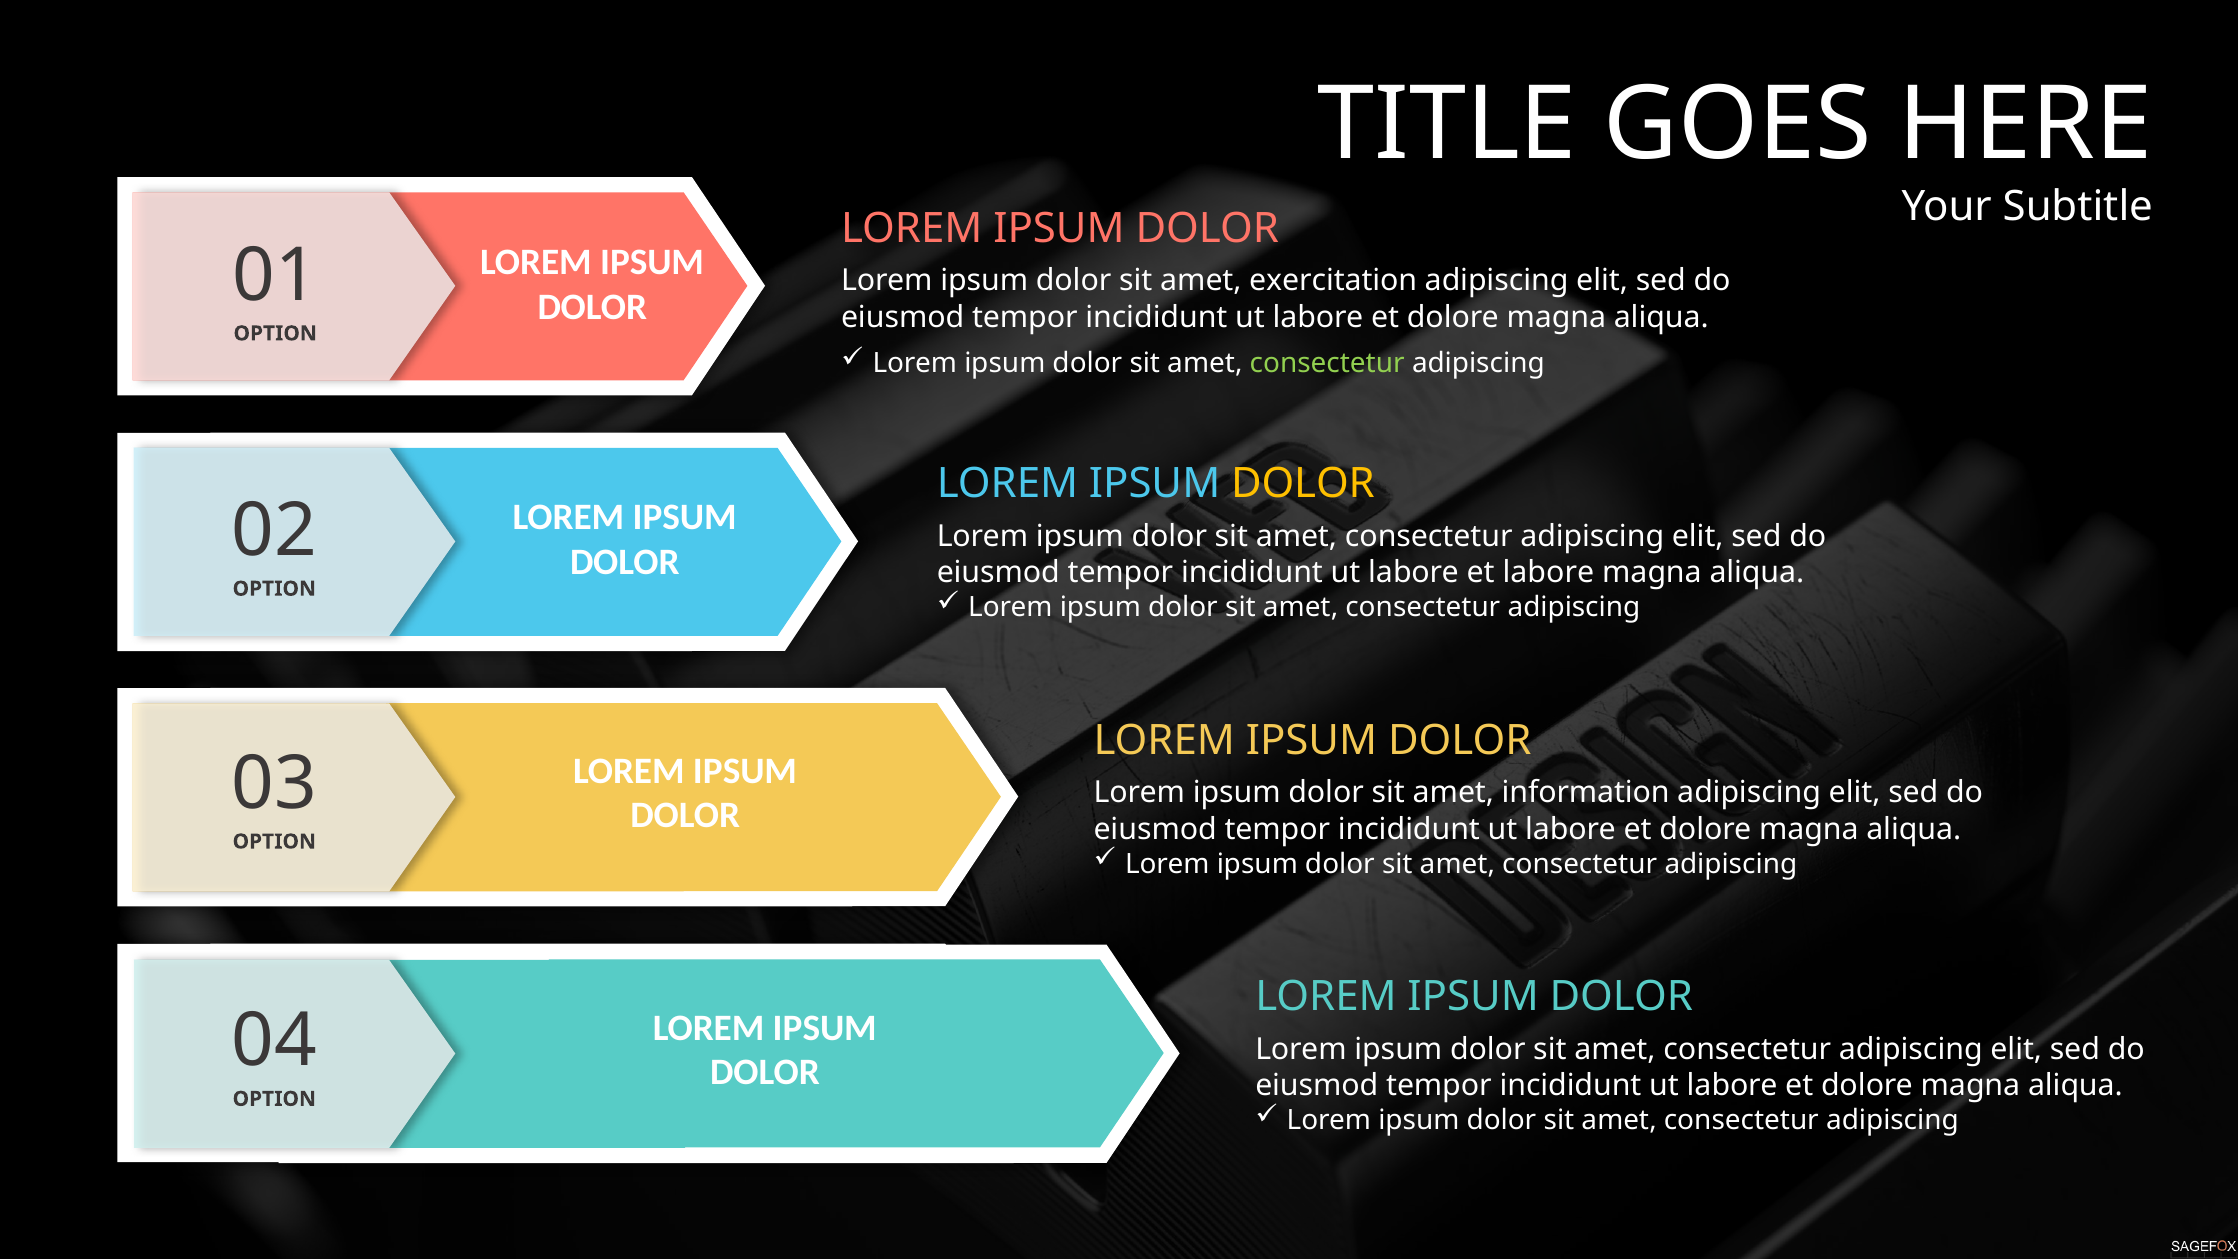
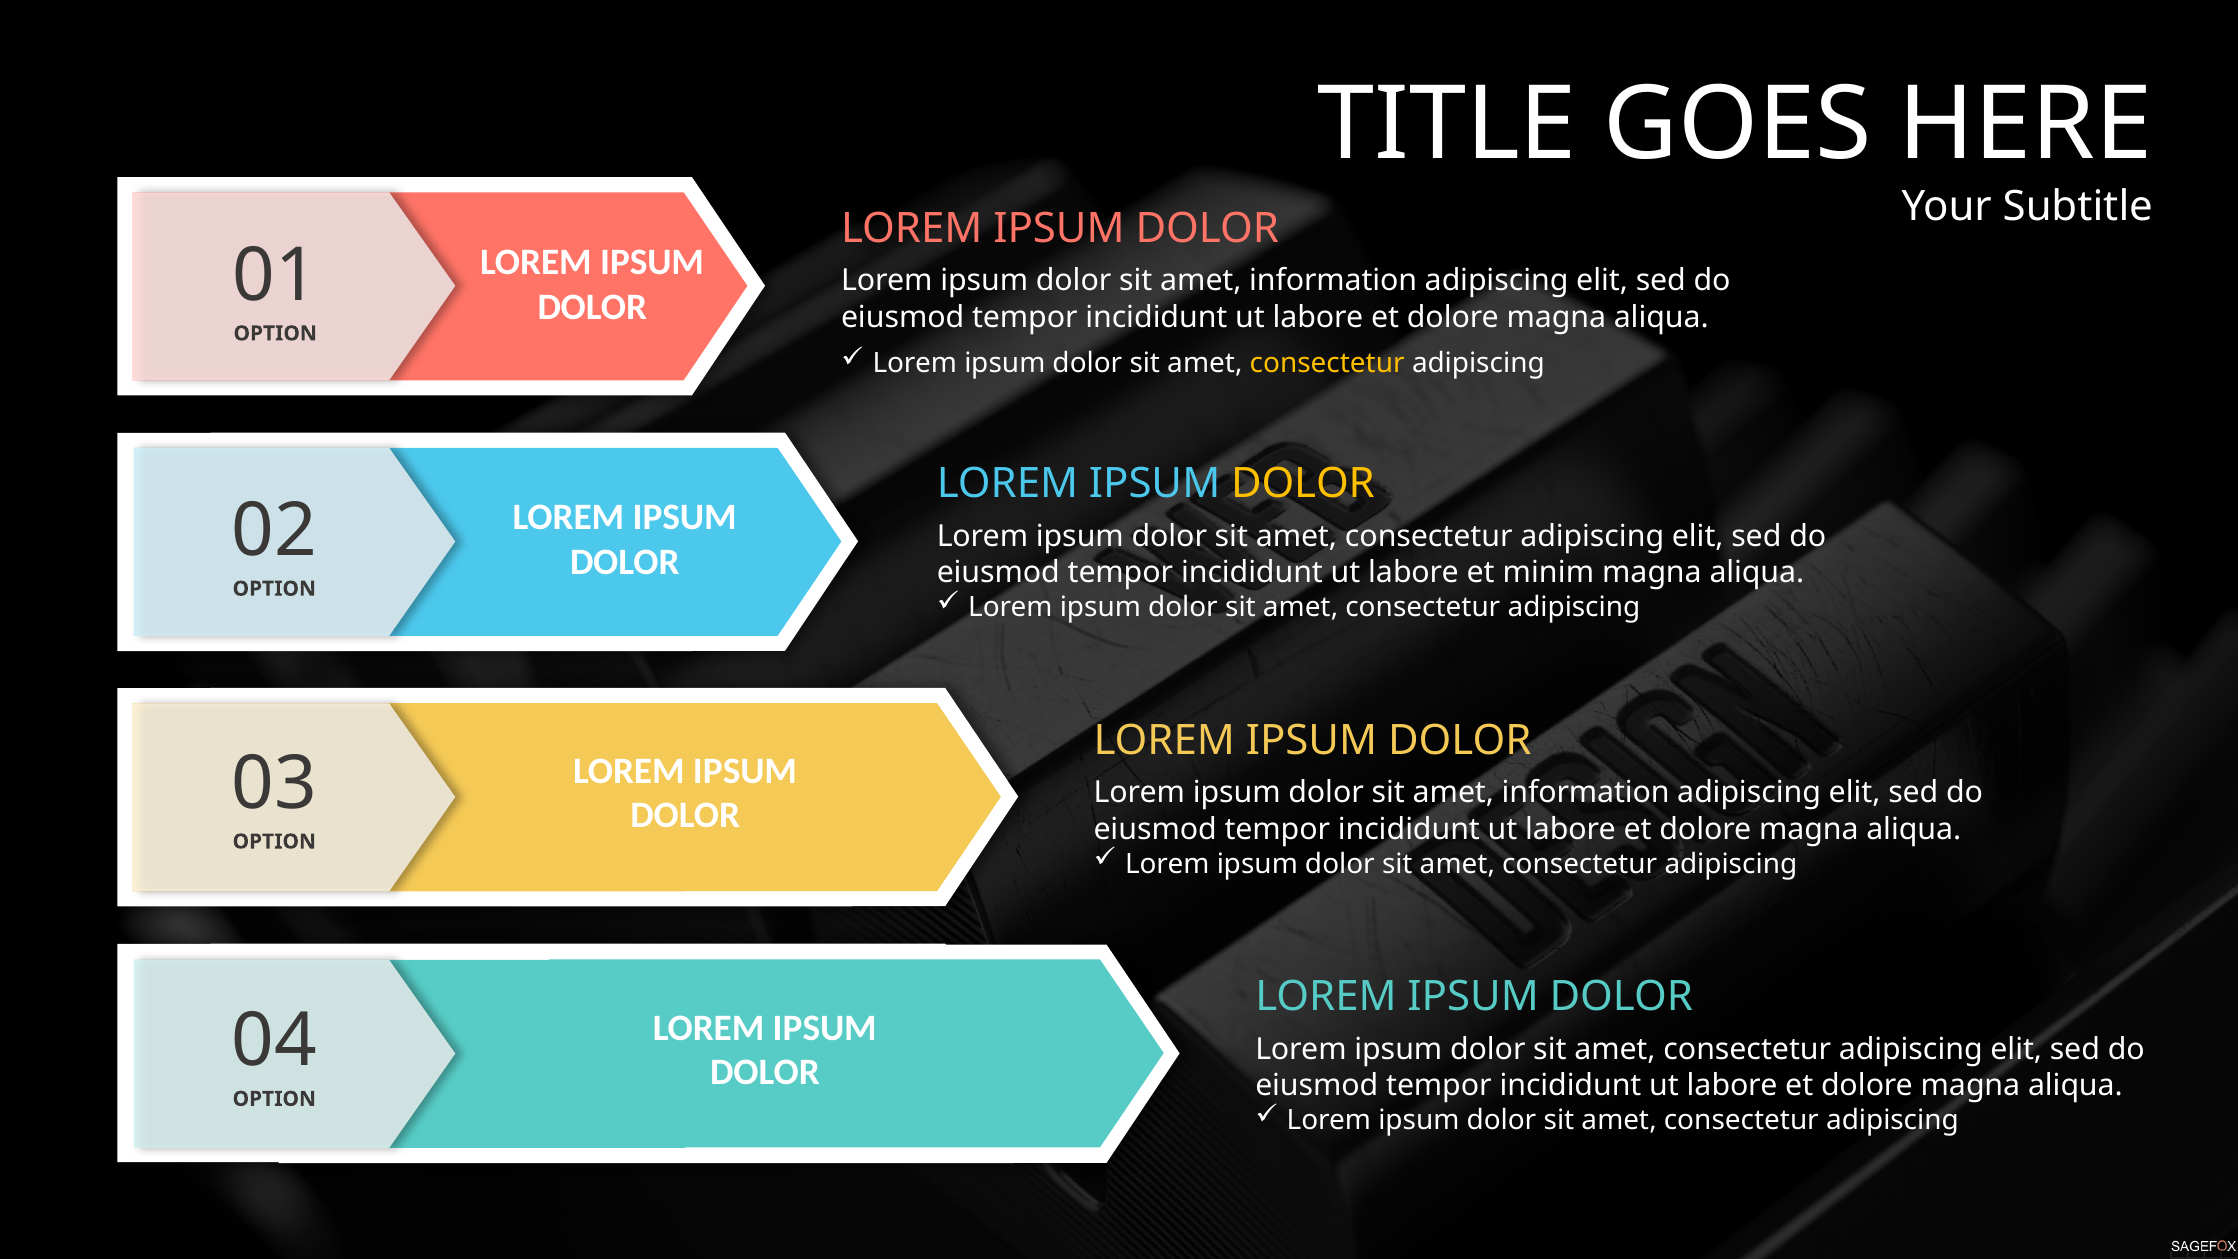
exercitation: exercitation -> information (1333, 281)
consectetur colour: light green -> yellow (1327, 363)
et labore: labore -> minim (1548, 573)
